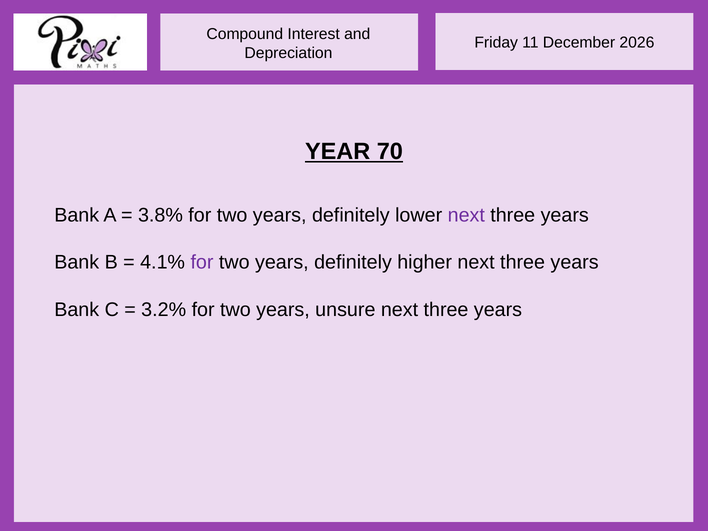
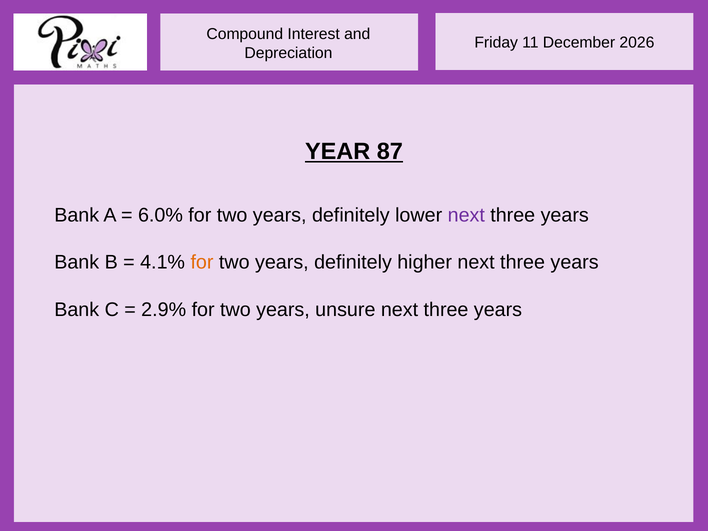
70: 70 -> 87 (390, 151)
3.8%: 3.8% -> 6.0% (160, 215)
for colour: purple -> orange (202, 262)
3.2%: 3.2% -> 2.9% (164, 310)
